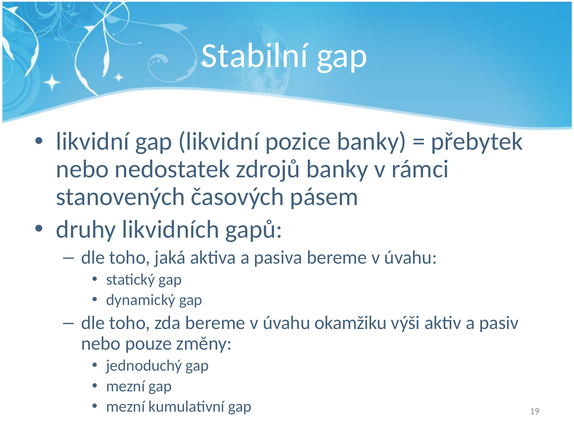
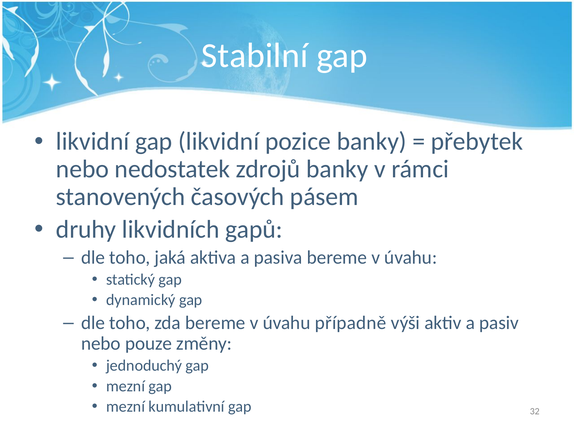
okamžiku: okamžiku -> případně (351, 322)
19: 19 -> 32 (535, 411)
